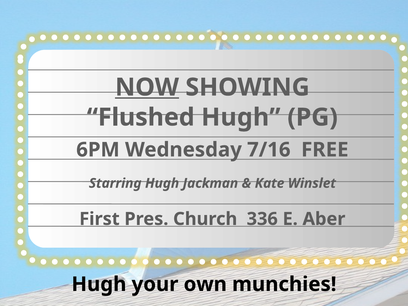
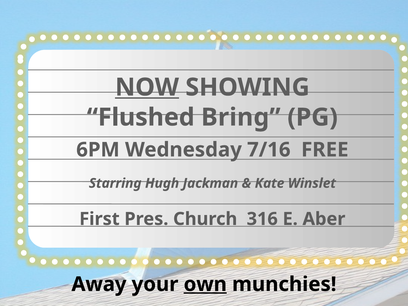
Flushed Hugh: Hugh -> Bring (241, 117)
336: 336 -> 316 (262, 219)
Hugh: Hugh -> Away (99, 284)
own underline: none -> present (205, 284)
